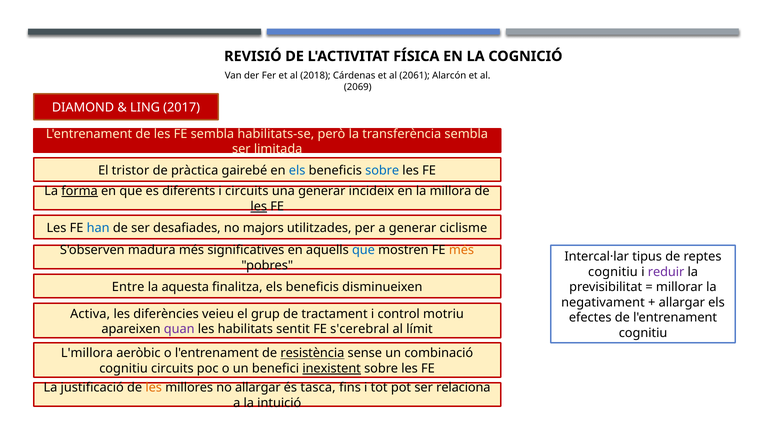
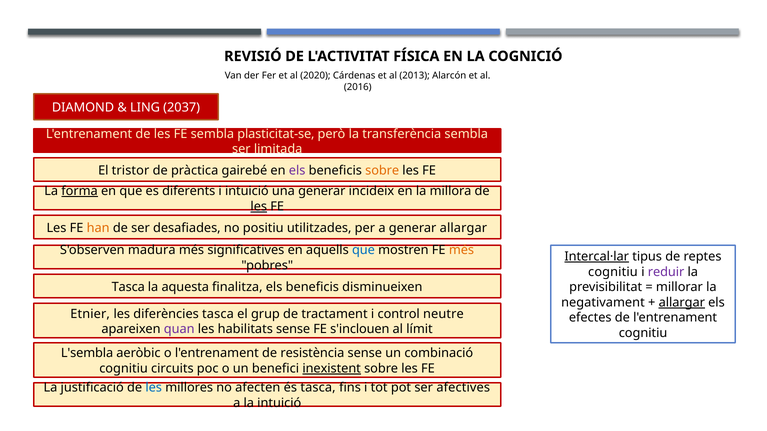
2018: 2018 -> 2020 (315, 76)
2061: 2061 -> 2013 (415, 76)
2069: 2069 -> 2016 (358, 87)
2017: 2017 -> 2037 (182, 108)
habilitats-se: habilitats-se -> plasticitat-se (276, 134)
els colour: blue -> purple (297, 171)
sobre colour: blue -> orange (382, 171)
i circuits: circuits -> intuició (247, 191)
han colour: blue -> orange (98, 228)
majors: majors -> positiu (263, 228)
generar ciclisme: ciclisme -> allargar (463, 228)
Intercal·lar underline: none -> present (597, 257)
Entre: Entre -> Tasca (128, 287)
allargar underline: none -> present (682, 303)
Activa: Activa -> Etnier (90, 314)
diferències veieu: veieu -> tasca (218, 314)
motriu: motriu -> neutre (443, 314)
habilitats sentit: sentit -> sense (293, 329)
s'cerebral: s'cerebral -> s'inclouen (360, 329)
L'millora: L'millora -> L'sembla (87, 354)
resistència underline: present -> none (312, 354)
les colour: orange -> blue (154, 388)
no allargar: allargar -> afecten (258, 388)
relaciona: relaciona -> afectives (463, 388)
